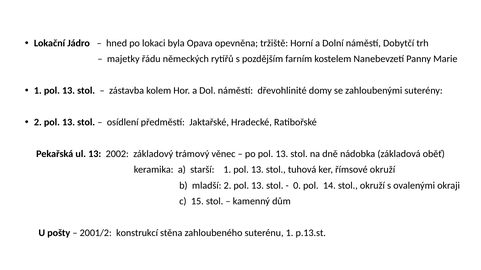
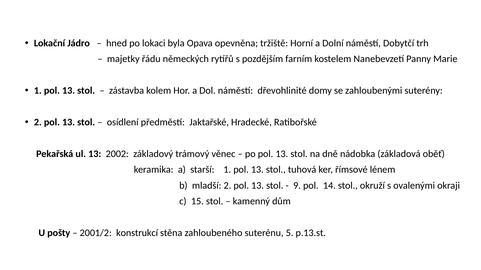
římsové okruží: okruží -> lénem (383, 170)
0: 0 -> 9 (297, 186)
suterénu 1: 1 -> 5 (290, 233)
